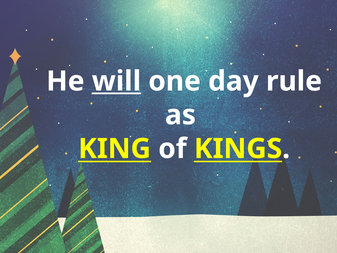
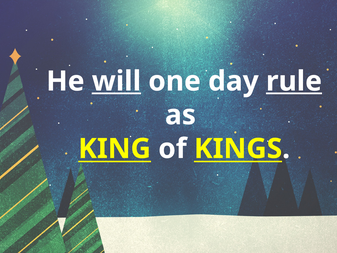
rule underline: none -> present (294, 81)
